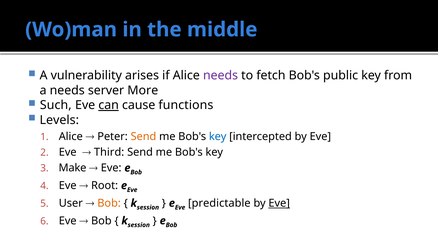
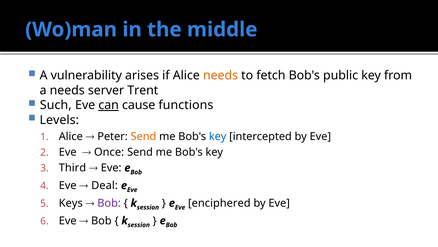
needs colour: purple -> orange (221, 75)
More: More -> Trent (143, 90)
Third: Third -> Once (109, 152)
Make: Make -> Third (72, 168)
Root: Root -> Deal (105, 185)
User: User -> Keys (71, 203)
Bob colour: orange -> purple (109, 203)
predictable: predictable -> enciphered (219, 203)
Eve underline: present -> none (279, 203)
